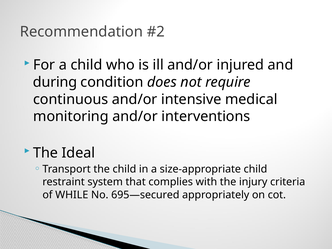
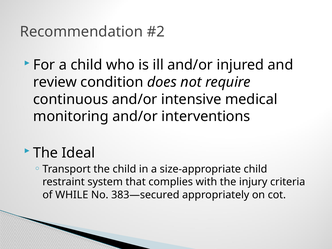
during: during -> review (55, 82)
695—secured: 695—secured -> 383—secured (145, 195)
